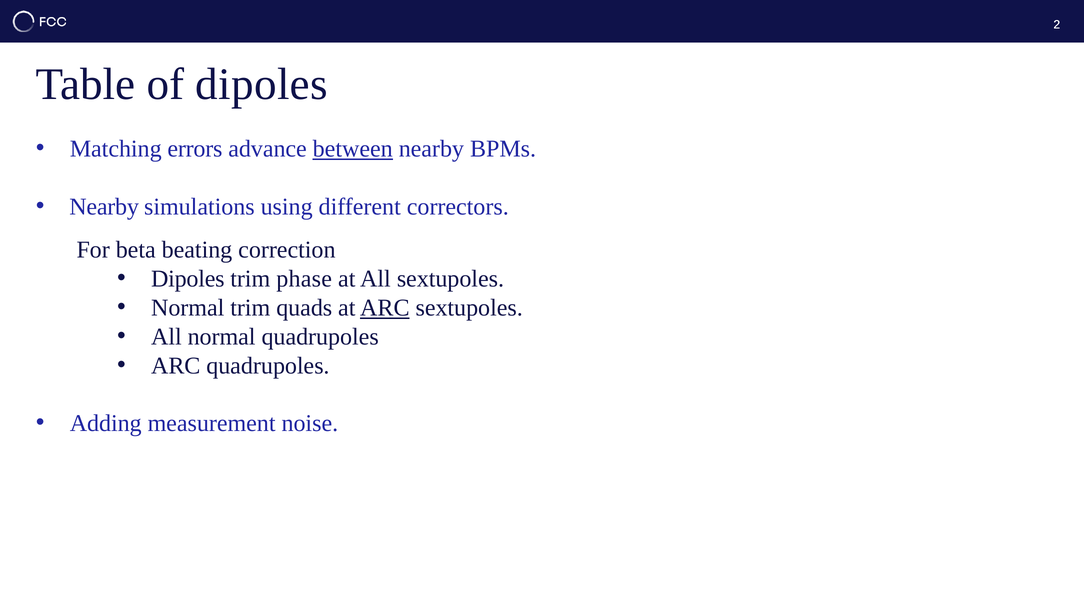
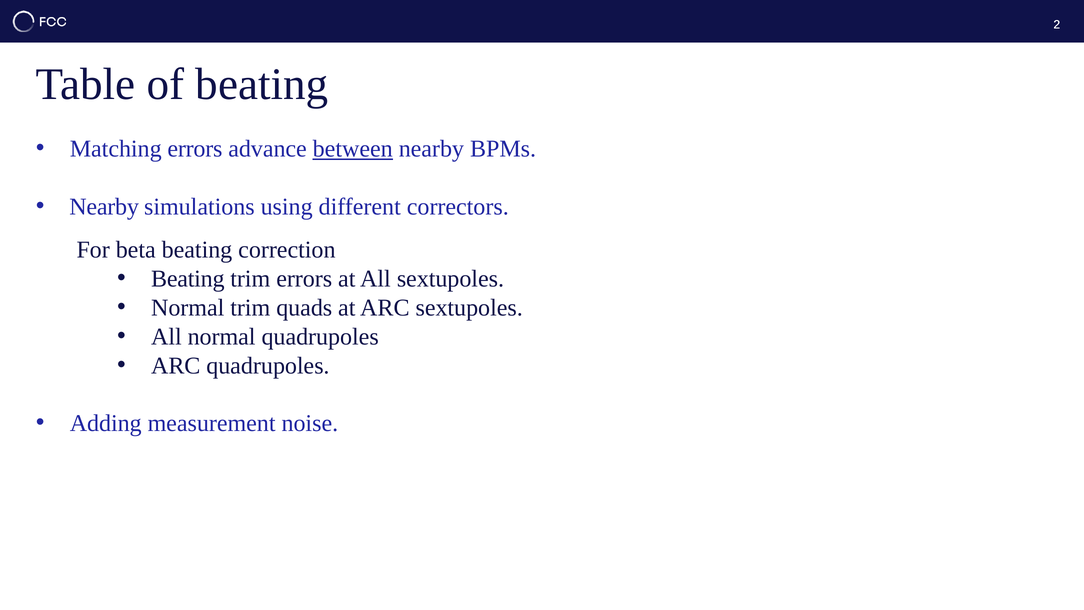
of dipoles: dipoles -> beating (262, 84)
Dipoles: Dipoles -> Beating (188, 279)
trim phase: phase -> errors (304, 279)
ARC underline: present -> none (385, 308)
